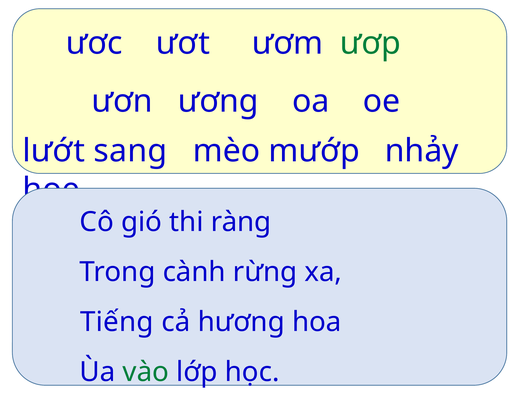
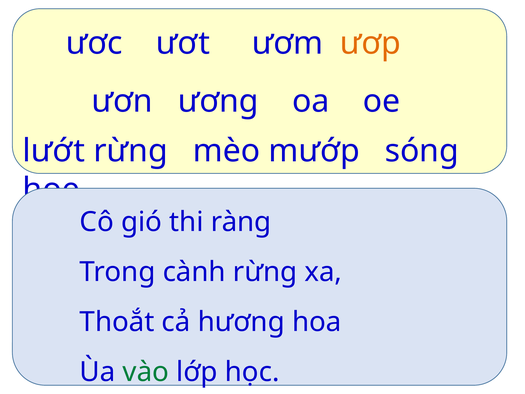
ươp colour: green -> orange (370, 43)
lướt sang: sang -> rừng (131, 151)
nhảy: nhảy -> sóng (422, 151)
Tiếng: Tiếng -> Thoắt (117, 322)
